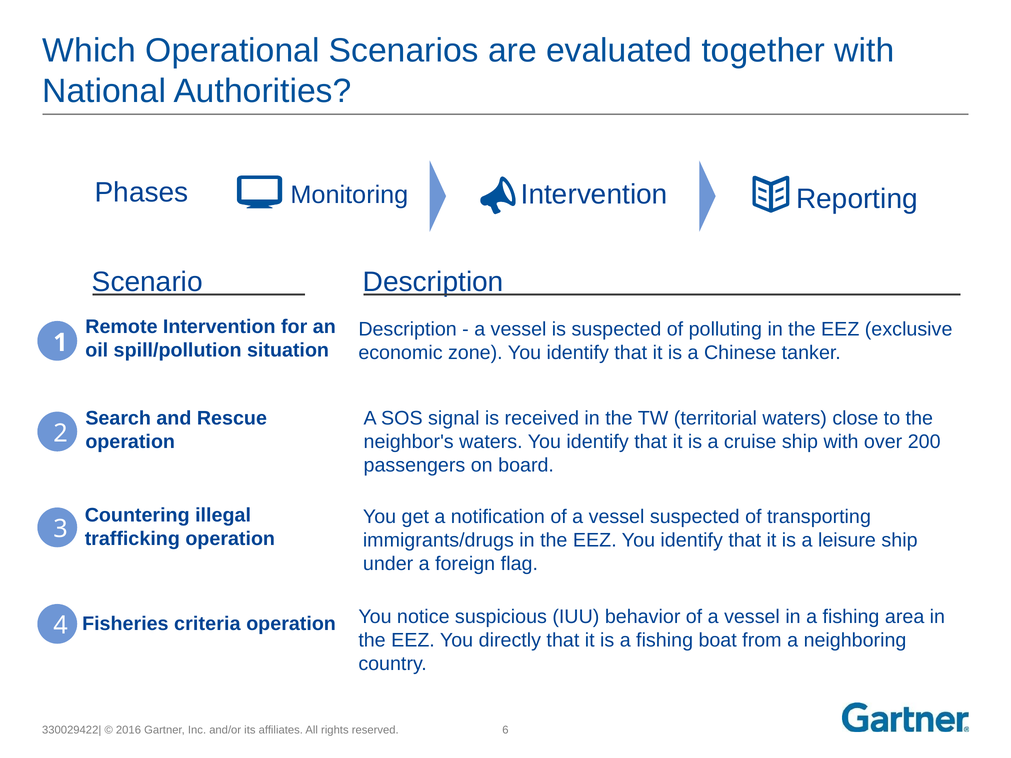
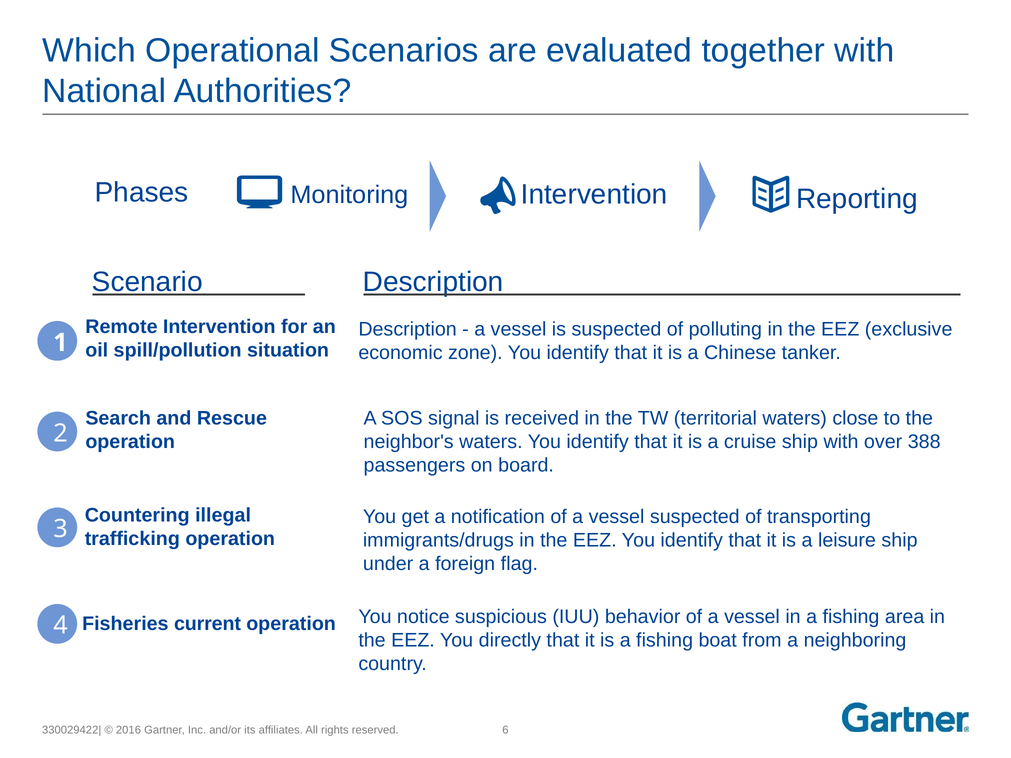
200: 200 -> 388 (924, 442)
criteria: criteria -> current (207, 624)
